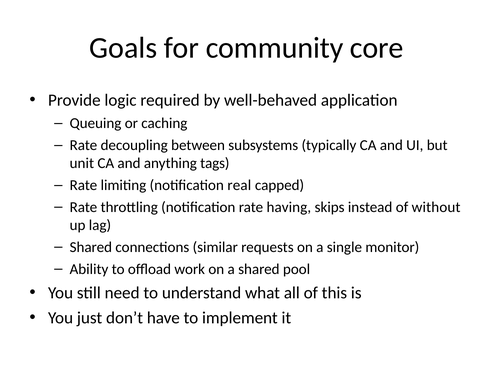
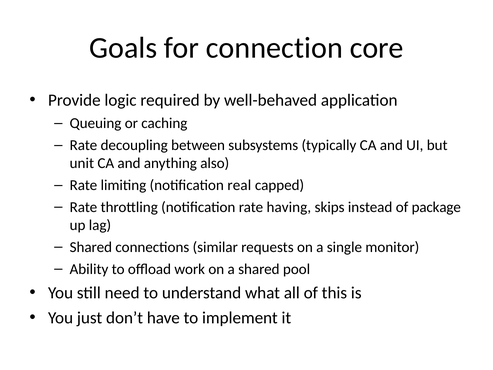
community: community -> connection (274, 48)
tags: tags -> also (215, 163)
without: without -> package (436, 207)
